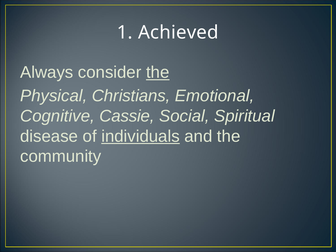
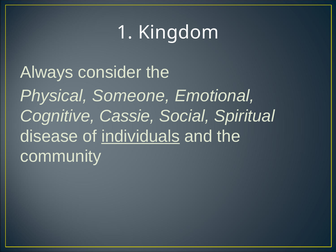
Achieved: Achieved -> Kingdom (178, 32)
the underline: present -> none (158, 72)
Christians: Christians -> Someone (131, 96)
